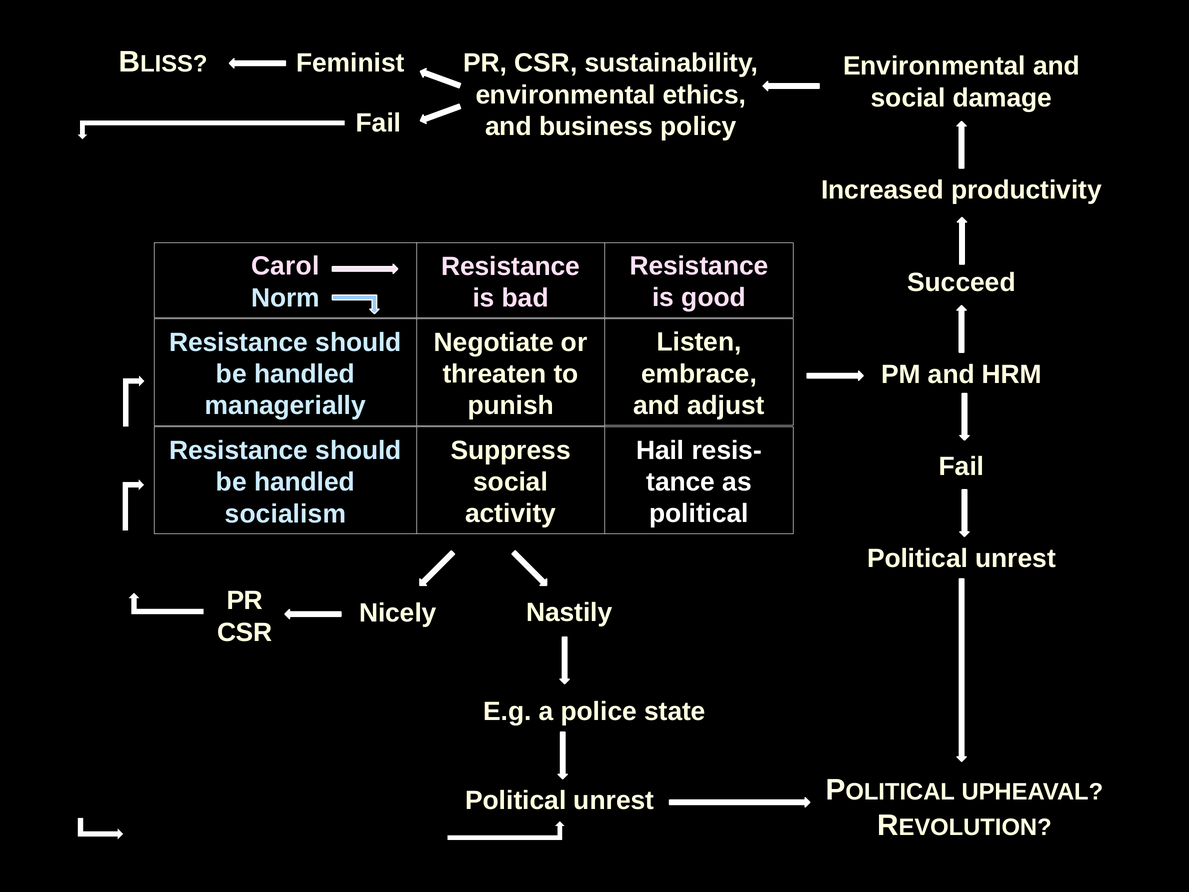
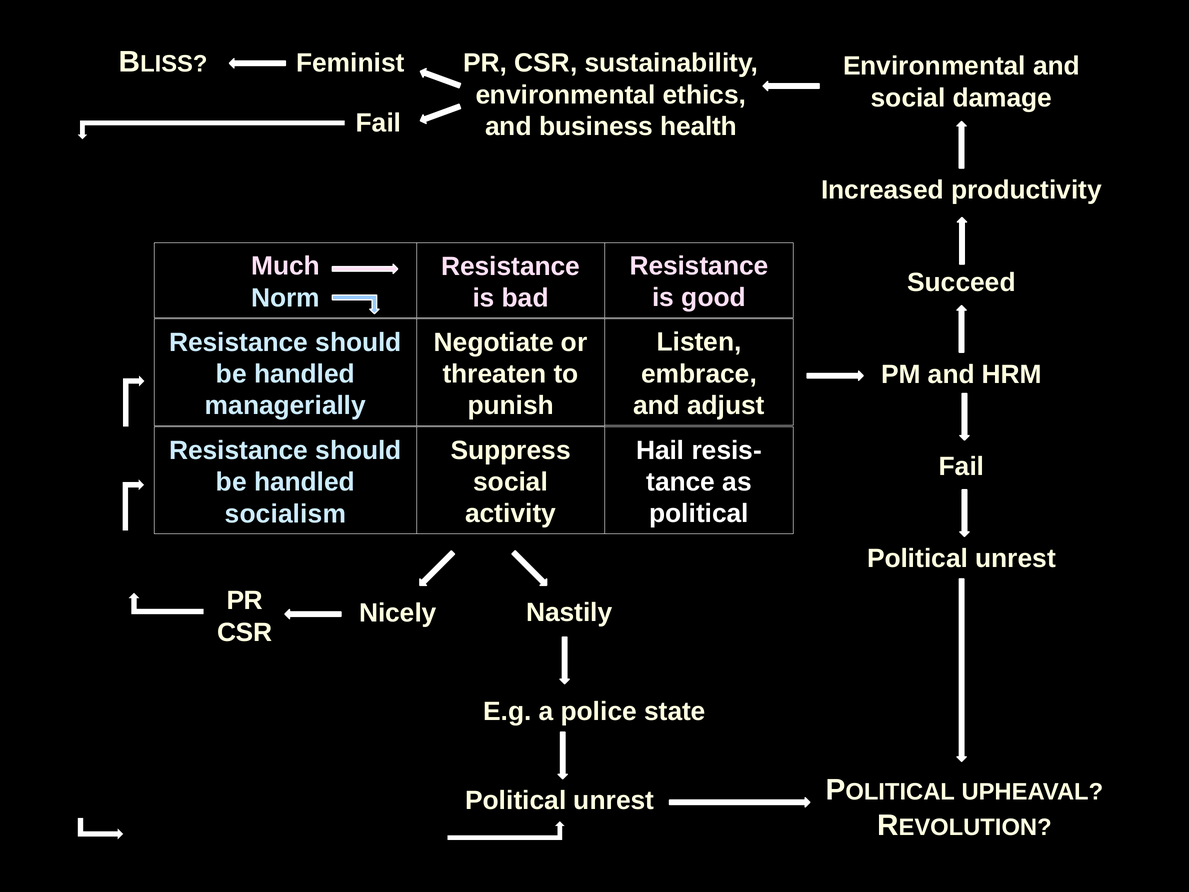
policy: policy -> health (699, 127)
Carol: Carol -> Much (286, 266)
